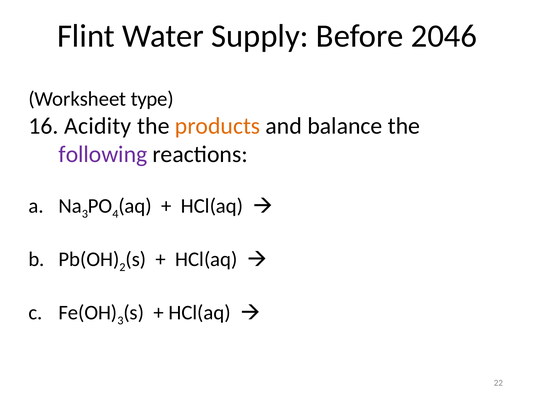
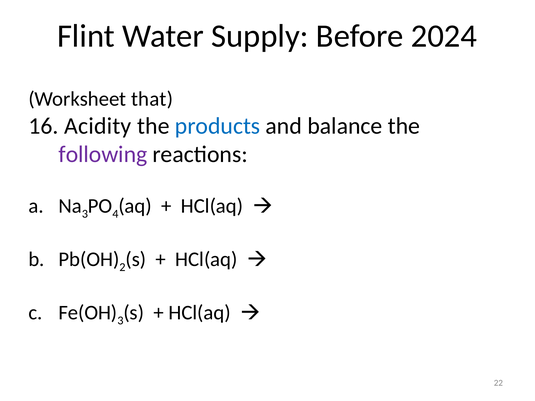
2046: 2046 -> 2024 (444, 36)
type: type -> that (152, 99)
products colour: orange -> blue (218, 126)
